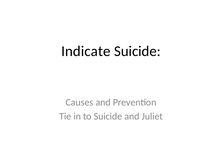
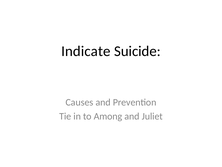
to Suicide: Suicide -> Among (108, 116)
